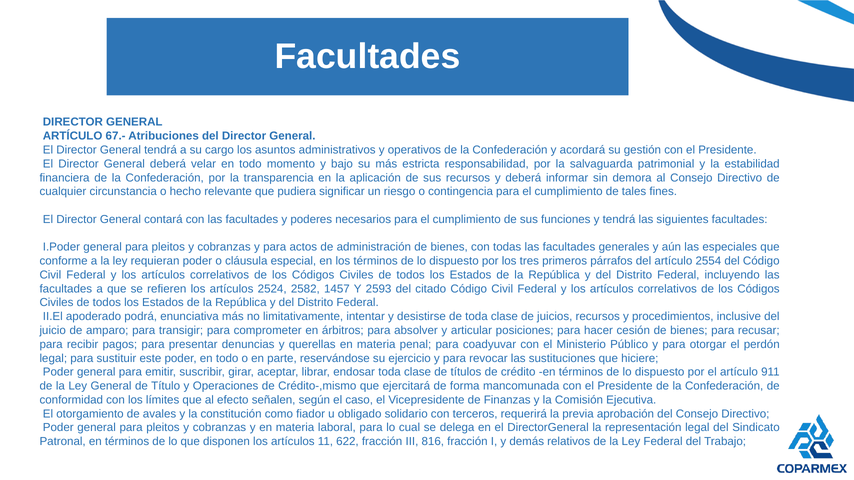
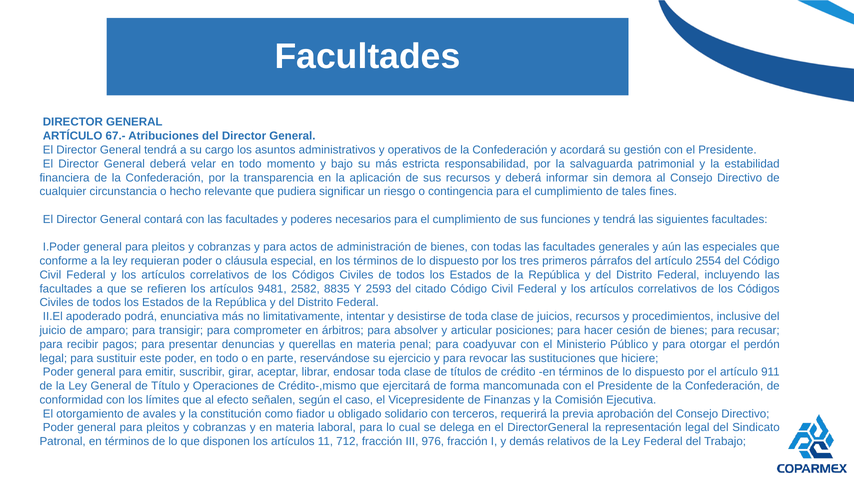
2524: 2524 -> 9481 (272, 289)
1457: 1457 -> 8835 (337, 289)
622: 622 -> 712 (347, 442)
816: 816 -> 976 (433, 442)
